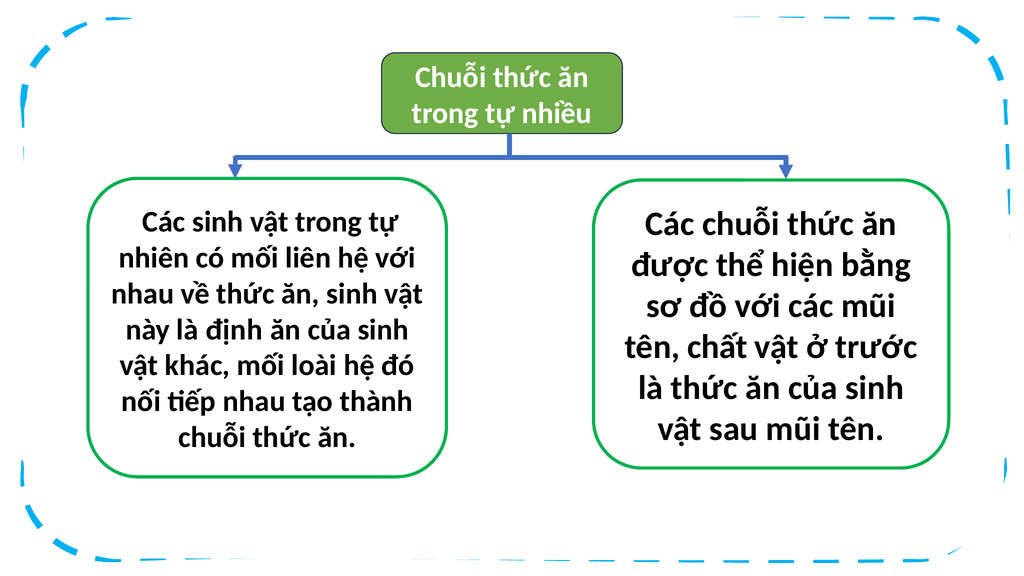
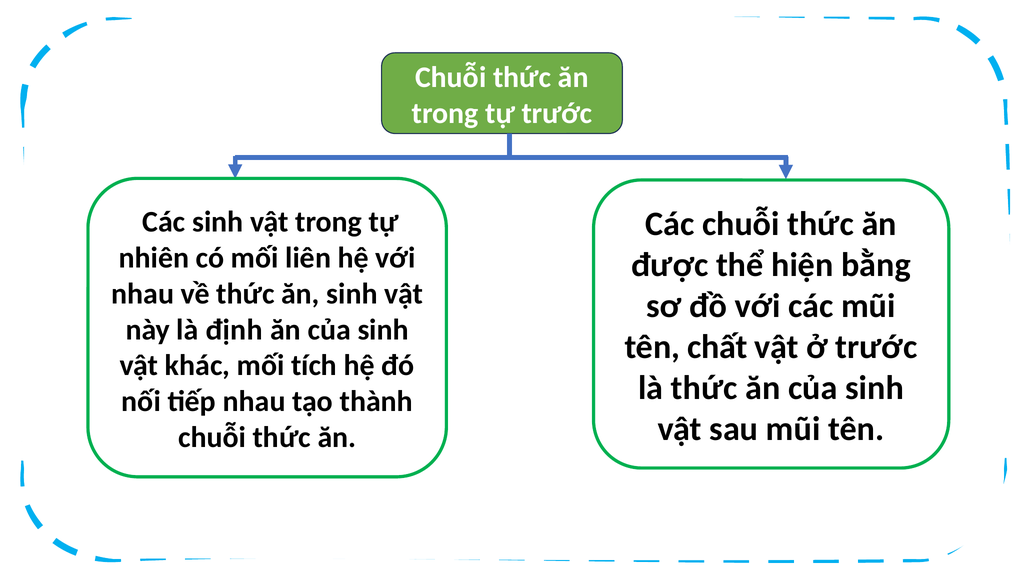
tự nhiều: nhiều -> trước (557, 113)
loài: loài -> tích (314, 366)
